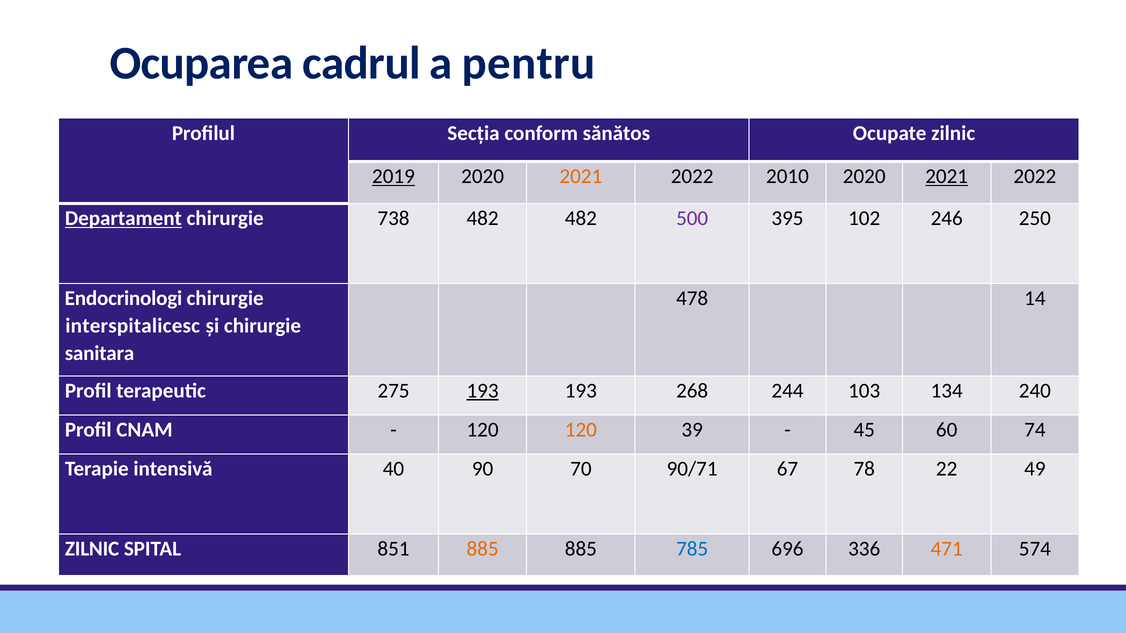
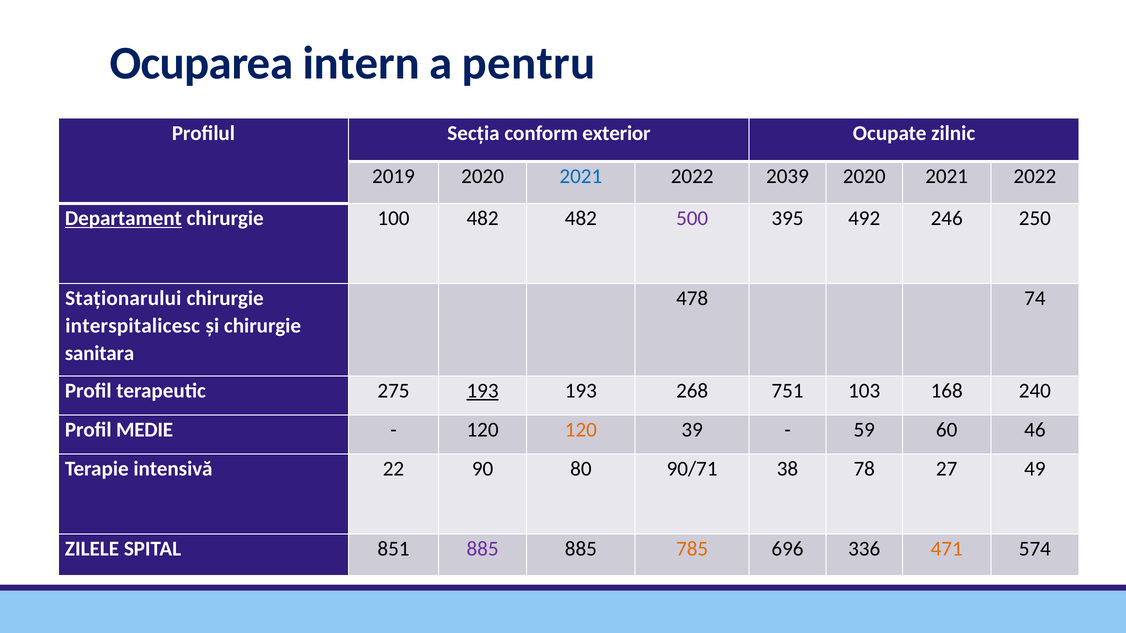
cadrul: cadrul -> intern (361, 63)
sănătos: sănătos -> exterior (616, 133)
2019 underline: present -> none (393, 177)
2021 colour: orange -> blue (581, 177)
2010: 2010 -> 2039 (787, 177)
2021 underline: present -> none (947, 177)
738: 738 -> 100 (393, 219)
102: 102 -> 492 (864, 219)
Endocrinologi: Endocrinologi -> Staționarului (123, 299)
14: 14 -> 74 (1035, 299)
244: 244 -> 751 (787, 391)
134: 134 -> 168 (947, 391)
CNAM: CNAM -> MEDIE (145, 430)
45: 45 -> 59 (864, 430)
74: 74 -> 46 (1035, 430)
40: 40 -> 22 (393, 469)
70: 70 -> 80 (581, 469)
67: 67 -> 38 (787, 469)
22: 22 -> 27 (947, 469)
ZILNIC: ZILNIC -> ZILELE (92, 549)
885 colour: orange -> purple (483, 549)
785 colour: blue -> orange (692, 549)
